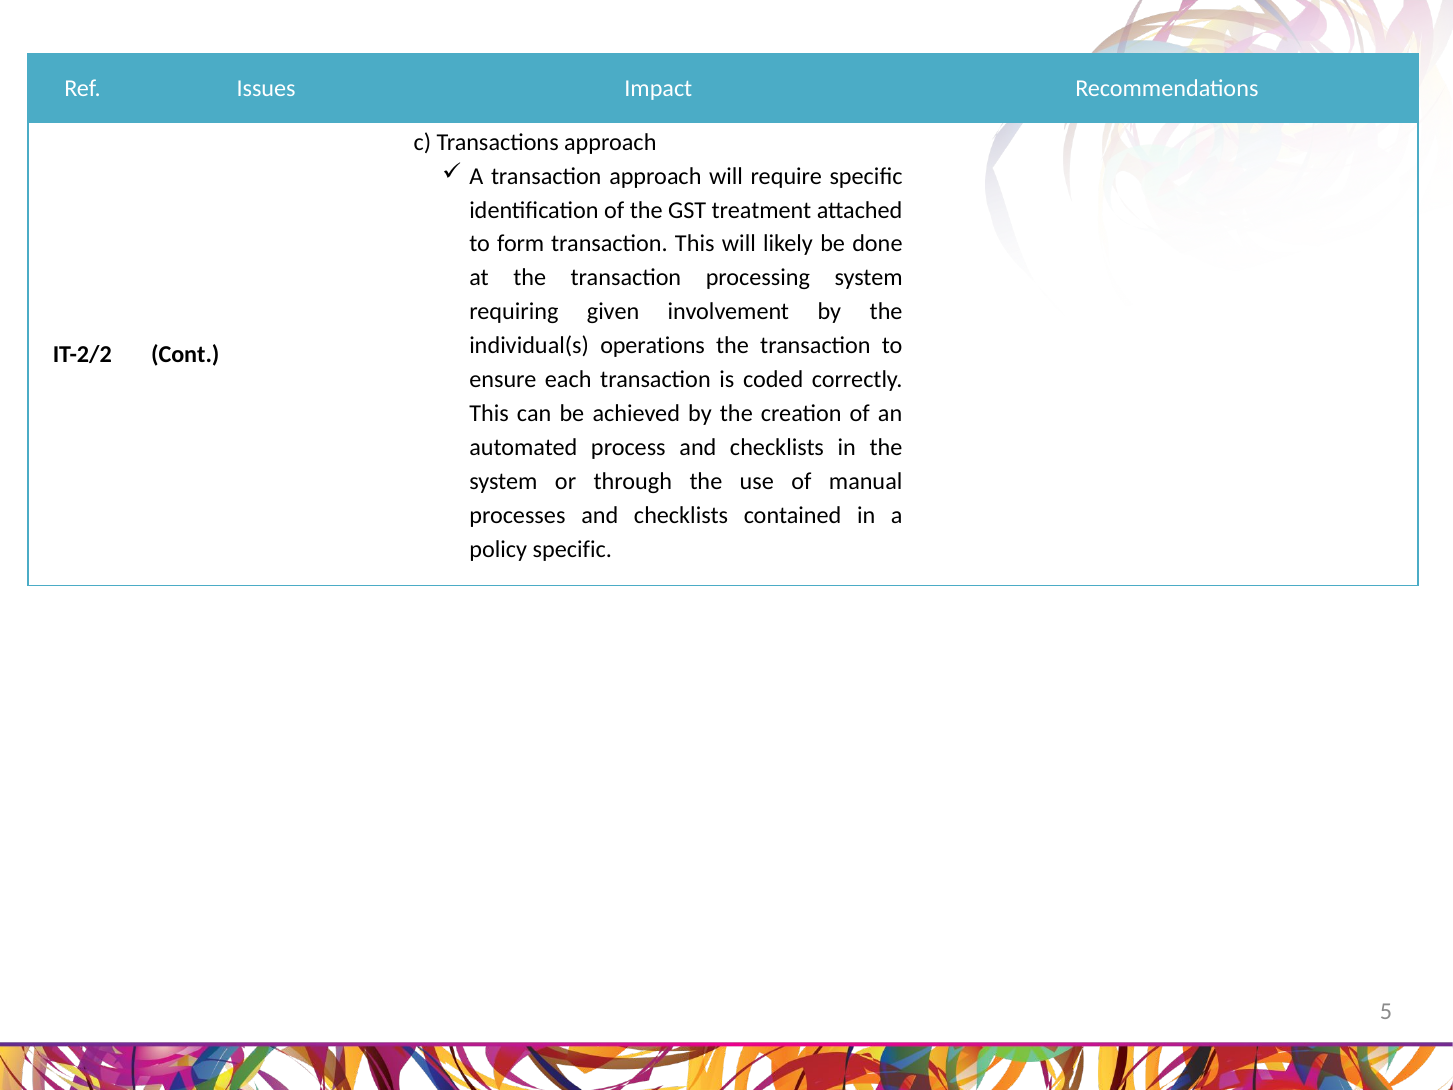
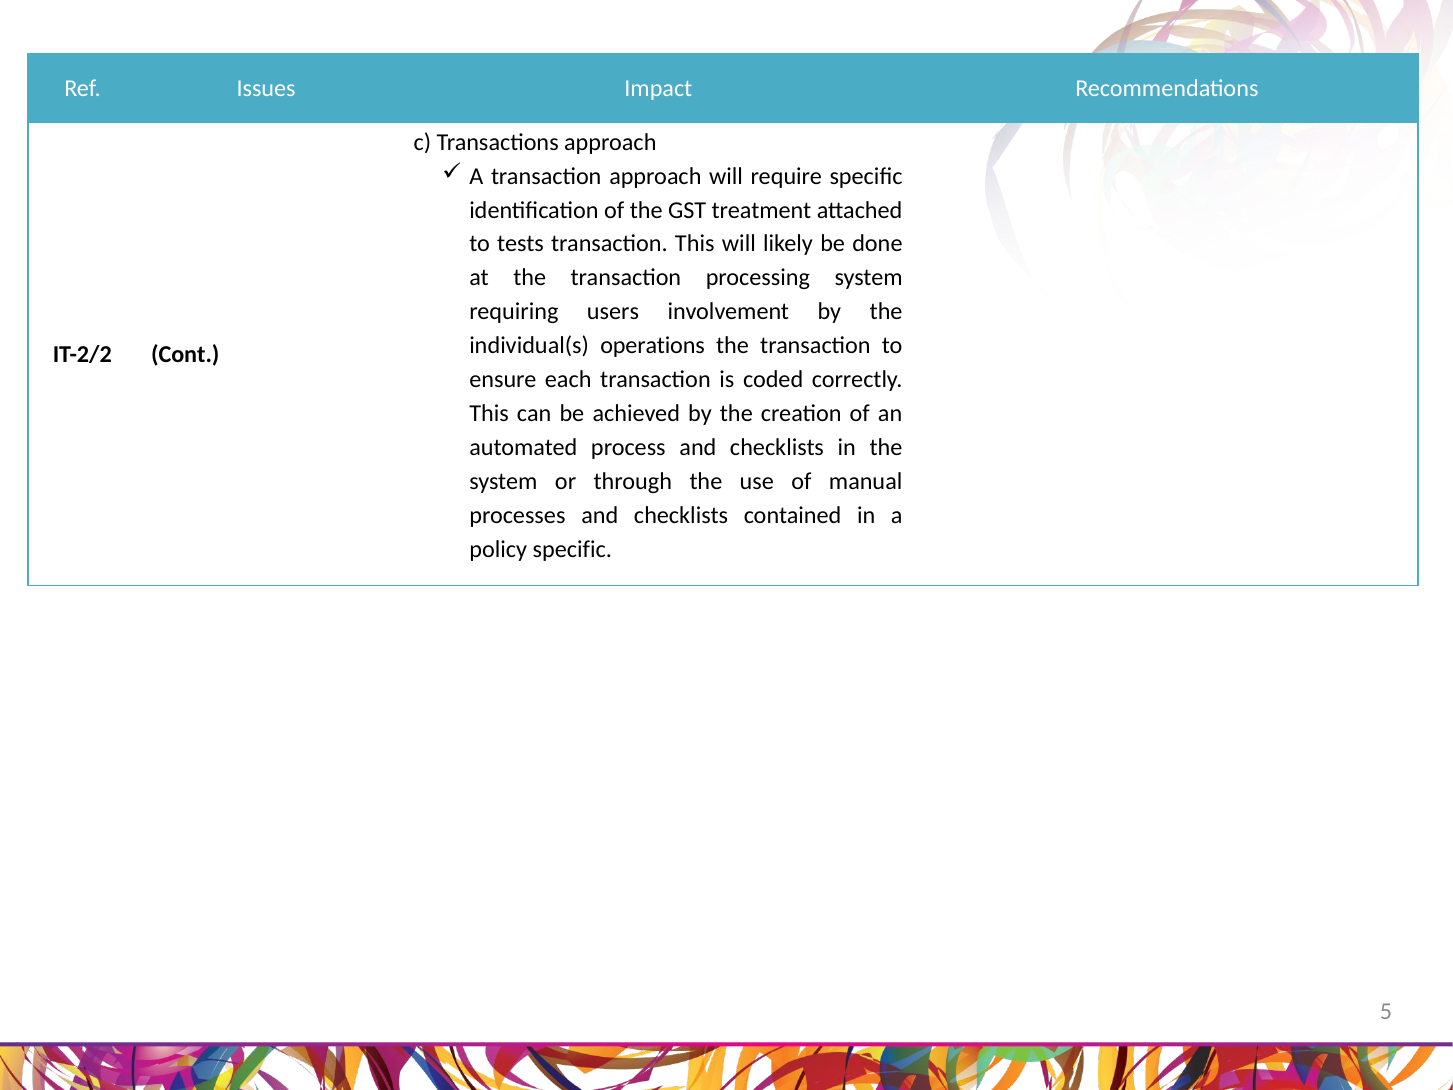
form: form -> tests (521, 244)
given: given -> users (613, 312)
